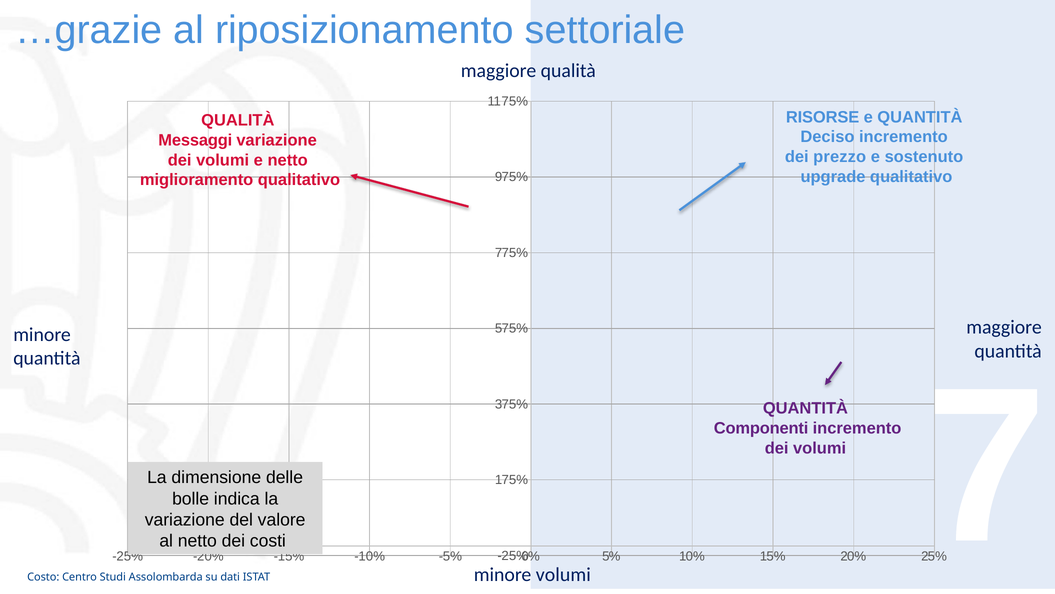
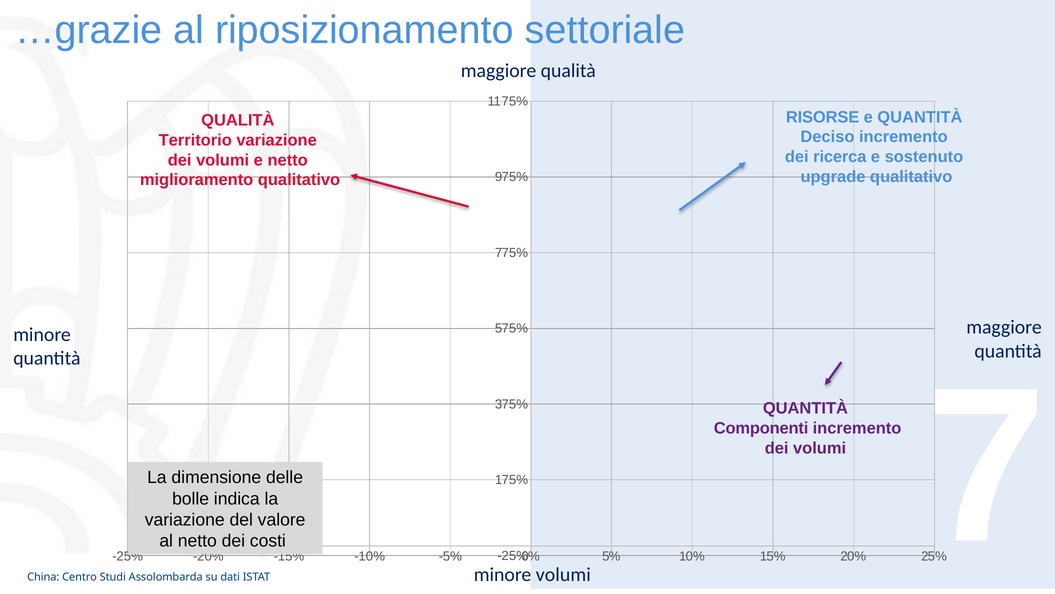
Messaggi: Messaggi -> Territorio (195, 140)
prezzo: prezzo -> ricerca (840, 157)
Costo: Costo -> China (43, 577)
